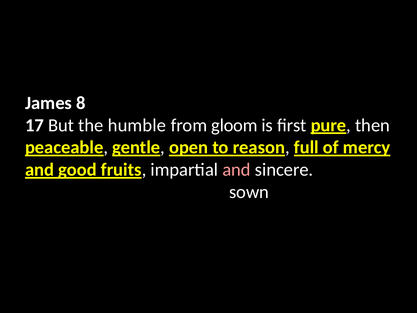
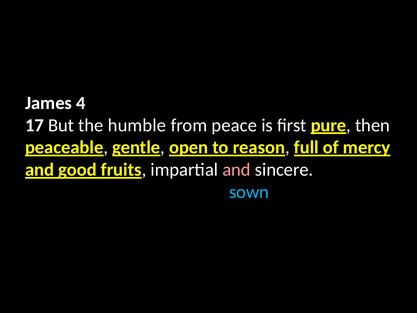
8: 8 -> 4 (81, 103)
from gloom: gloom -> peace (234, 125)
sown colour: white -> light blue (249, 192)
